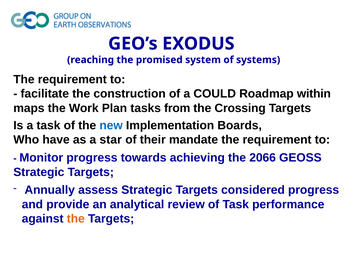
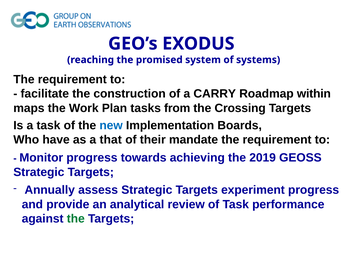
COULD: COULD -> CARRY (215, 94)
star: star -> that (111, 140)
2066: 2066 -> 2019 (263, 157)
considered: considered -> experiment (253, 190)
the colour: orange -> green (76, 218)
